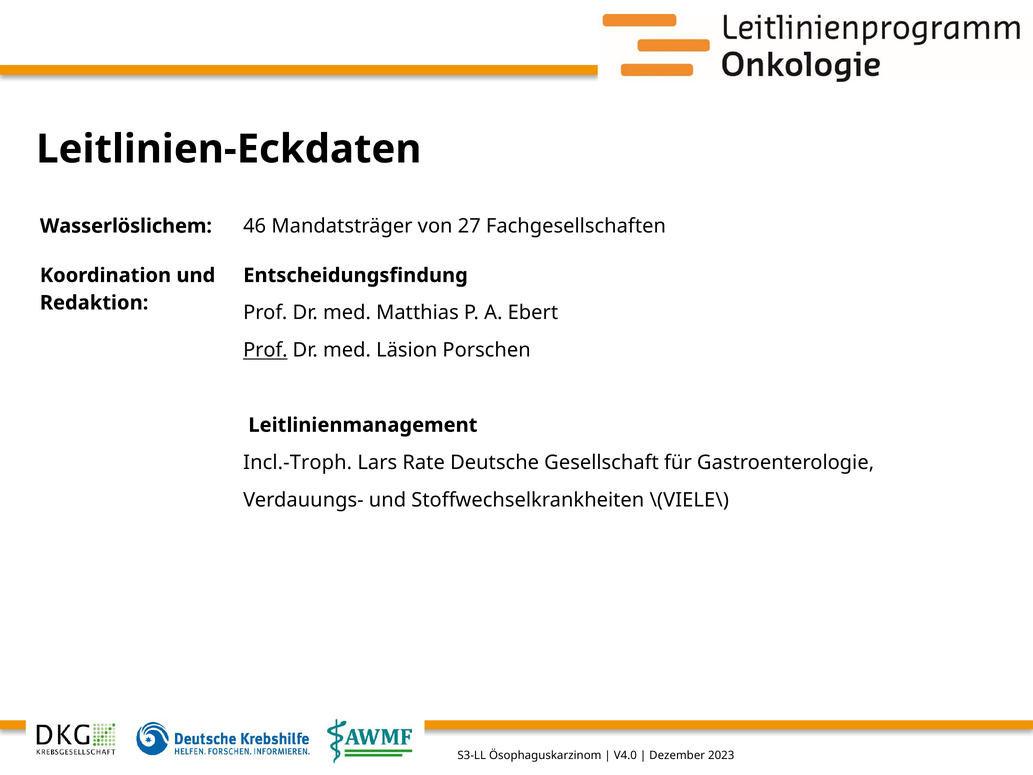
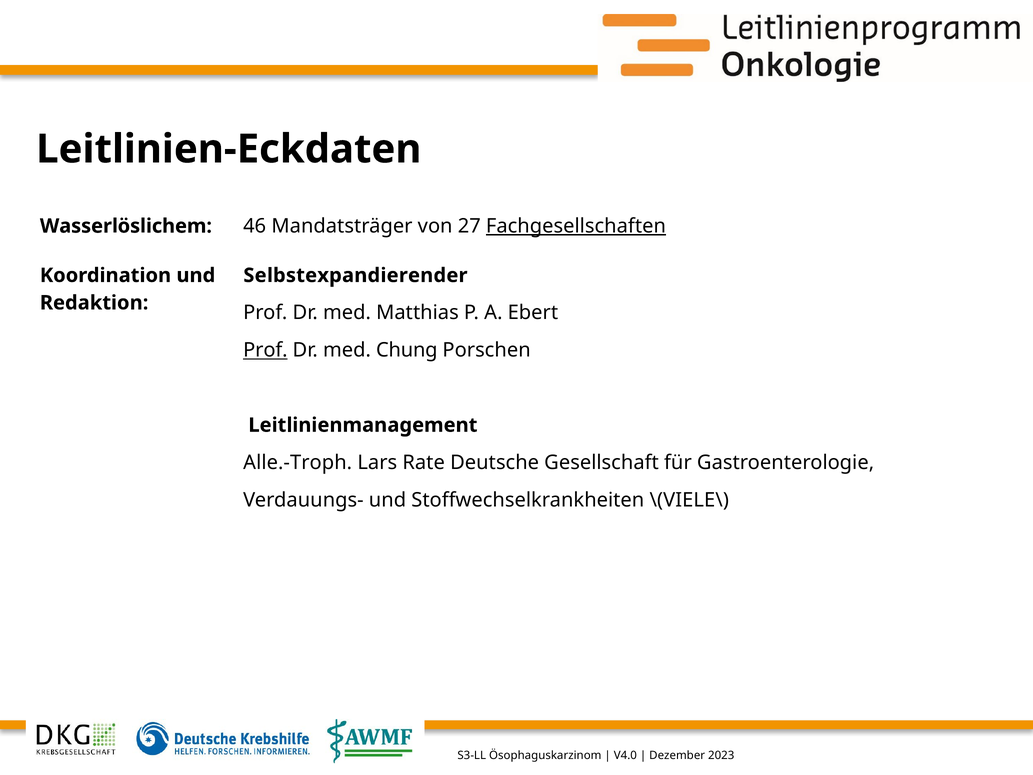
Fachgesellschaften underline: none -> present (576, 226)
Entscheidungsfindung: Entscheidungsfindung -> Selbstexpandierender (355, 275)
Läsion: Läsion -> Chung (407, 350)
Incl.-Troph: Incl.-Troph -> Alle.-Troph (298, 462)
